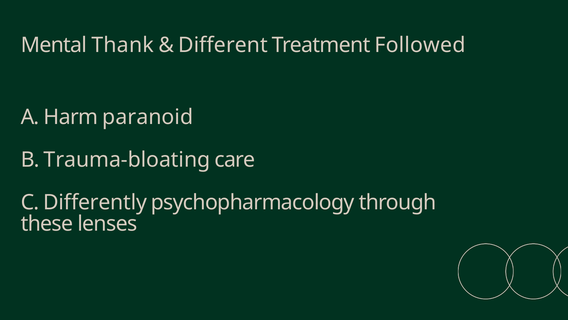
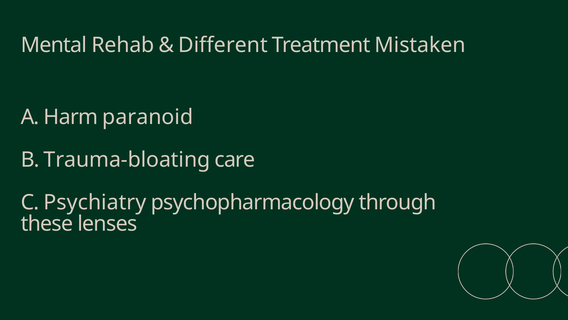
Thank: Thank -> Rehab (123, 45)
Followed: Followed -> Mistaken (420, 45)
Differently: Differently -> Psychiatry (95, 202)
